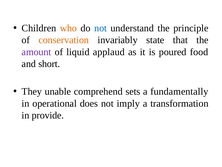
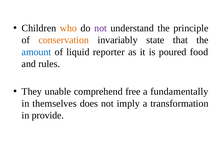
not colour: blue -> purple (101, 28)
amount colour: purple -> blue (36, 52)
applaud: applaud -> reporter (109, 52)
short: short -> rules (49, 64)
sets: sets -> free (133, 91)
operational: operational -> themselves (55, 103)
